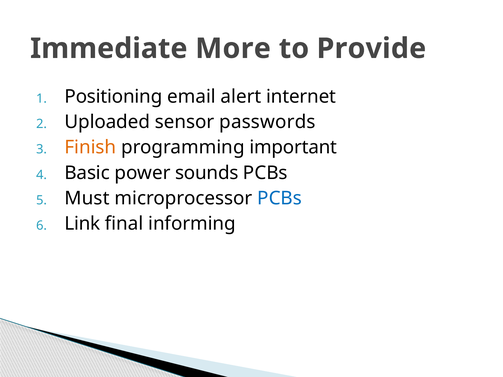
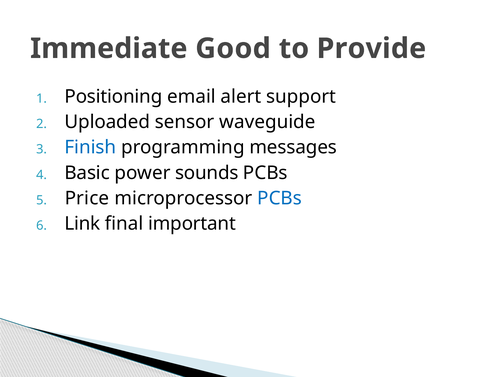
More: More -> Good (233, 49)
internet: internet -> support (301, 97)
passwords: passwords -> waveguide (267, 122)
Finish colour: orange -> blue (90, 148)
important: important -> messages (293, 148)
Must: Must -> Price (87, 198)
informing: informing -> important (192, 224)
